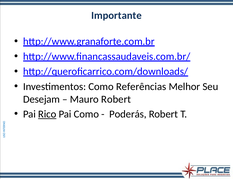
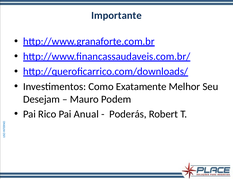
Referências: Referências -> Exatamente (141, 86)
Mauro Robert: Robert -> Podem (116, 99)
Rico underline: present -> none (47, 114)
Pai Como: Como -> Anual (86, 114)
